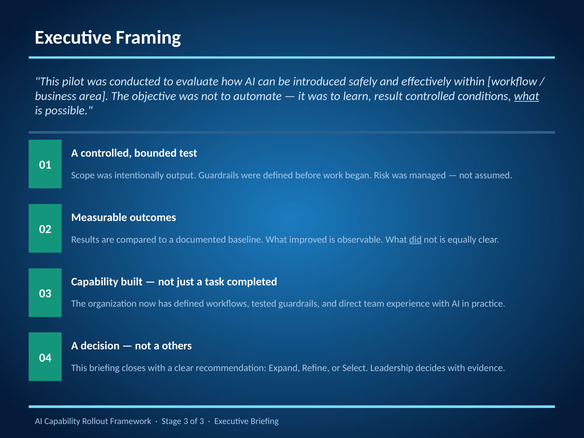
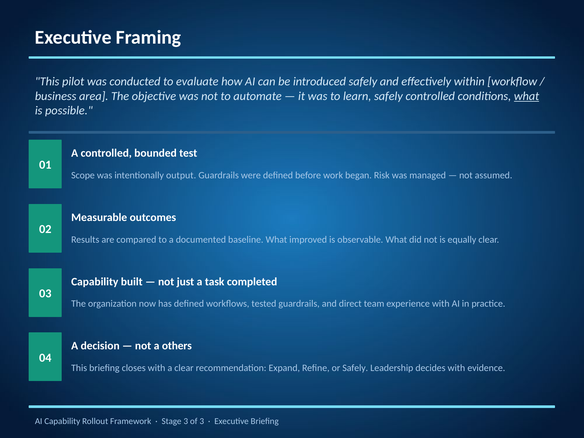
learn result: result -> safely (388, 96)
did underline: present -> none (415, 240)
or Select: Select -> Safely (355, 368)
